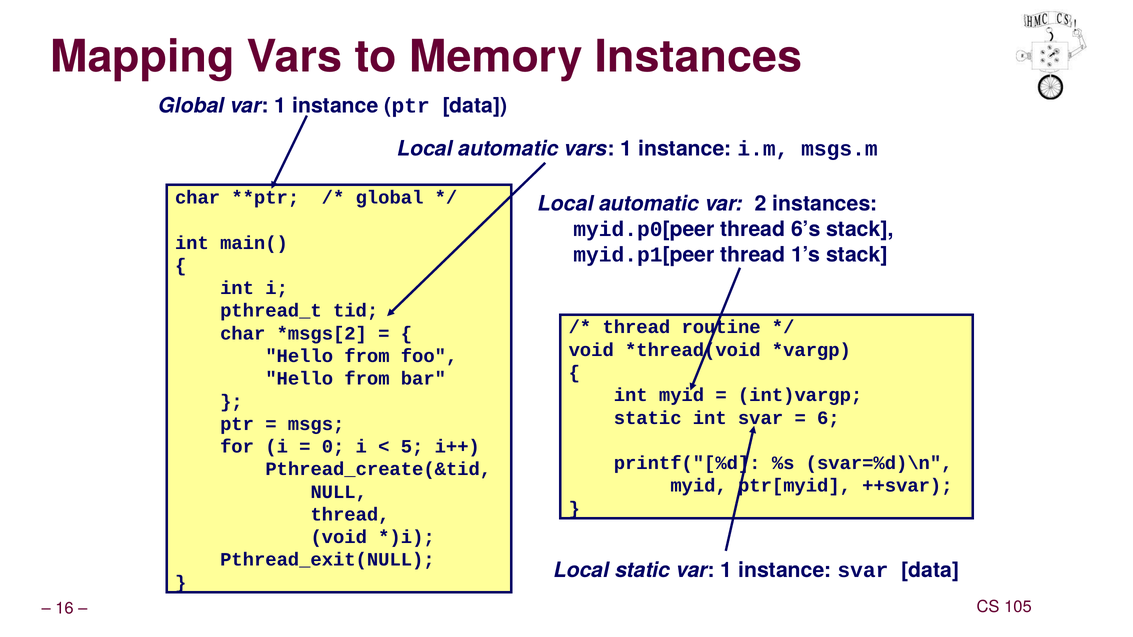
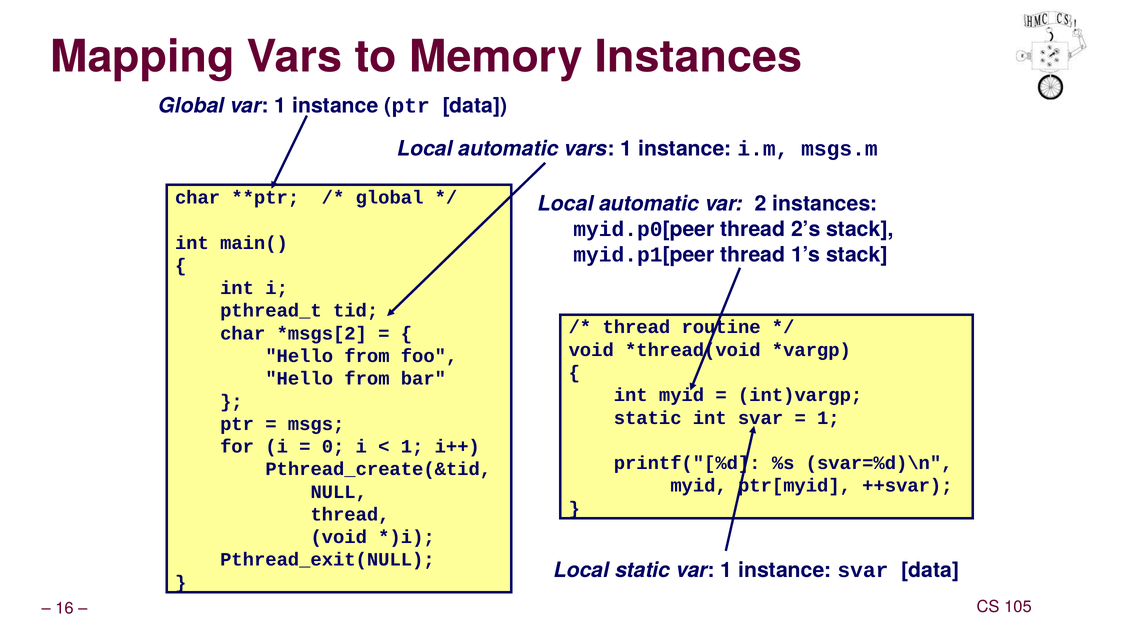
6’s: 6’s -> 2’s (806, 229)
6: 6 -> 1 (828, 418)
5: 5 -> 1 (412, 447)
